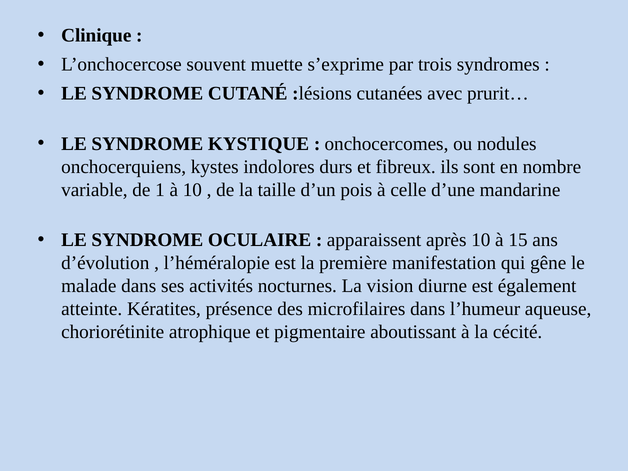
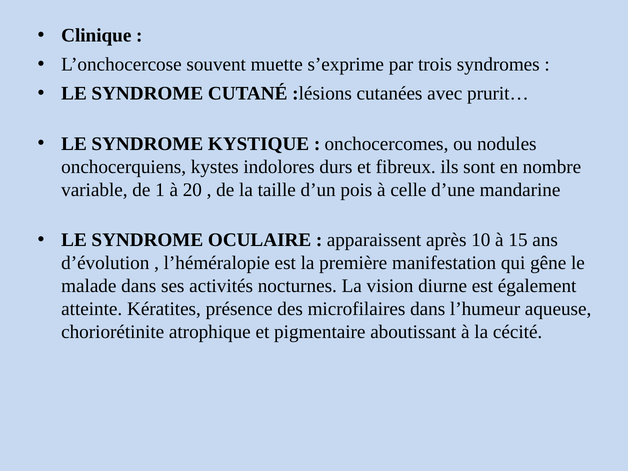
à 10: 10 -> 20 (192, 190)
